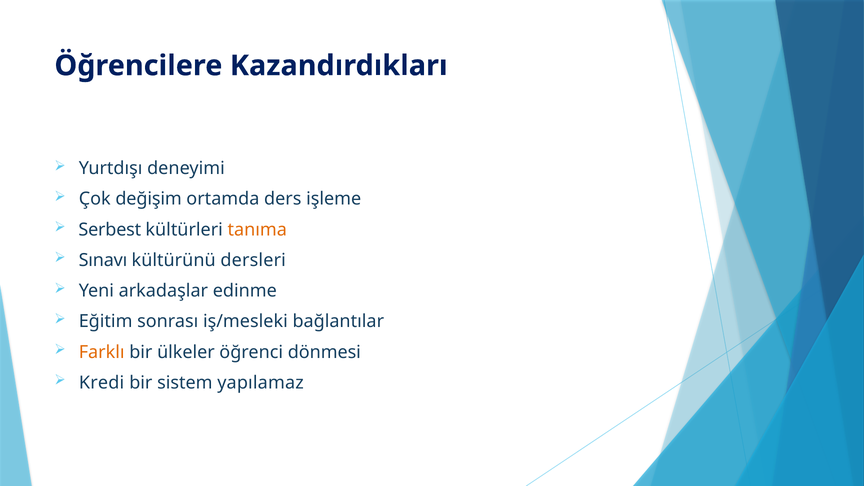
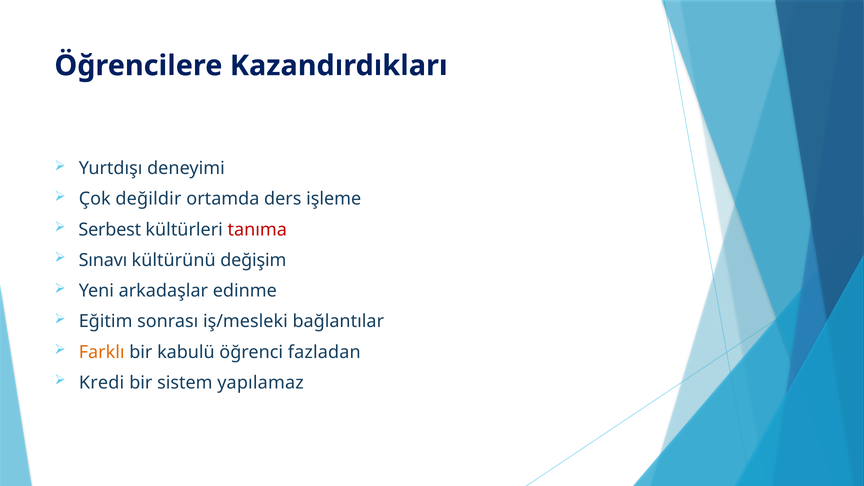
değişim: değişim -> değildir (148, 199)
tanıma colour: orange -> red (257, 230)
dersleri: dersleri -> değişim (253, 260)
ülkeler: ülkeler -> kabulü (186, 352)
dönmesi: dönmesi -> fazladan (324, 352)
